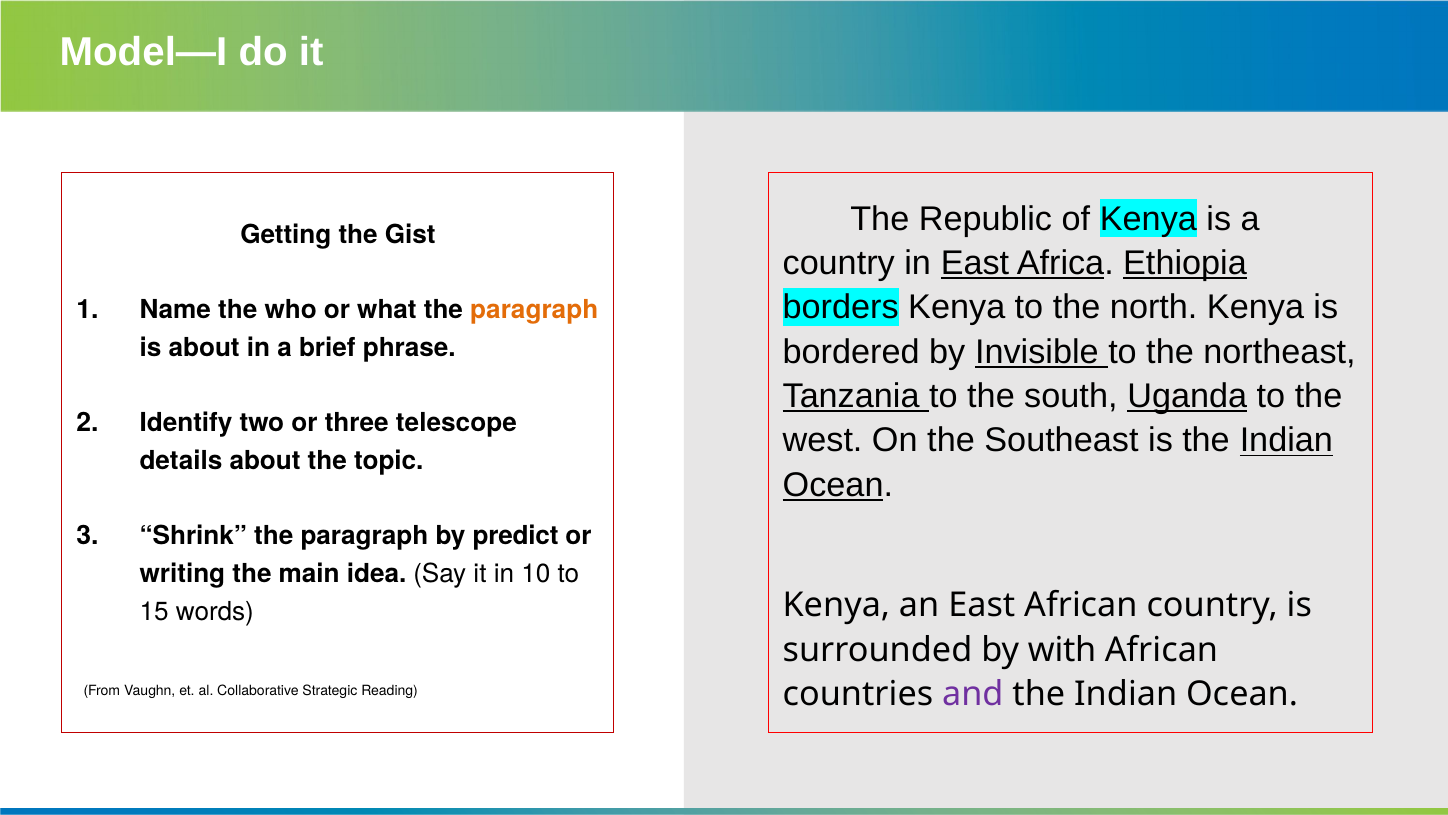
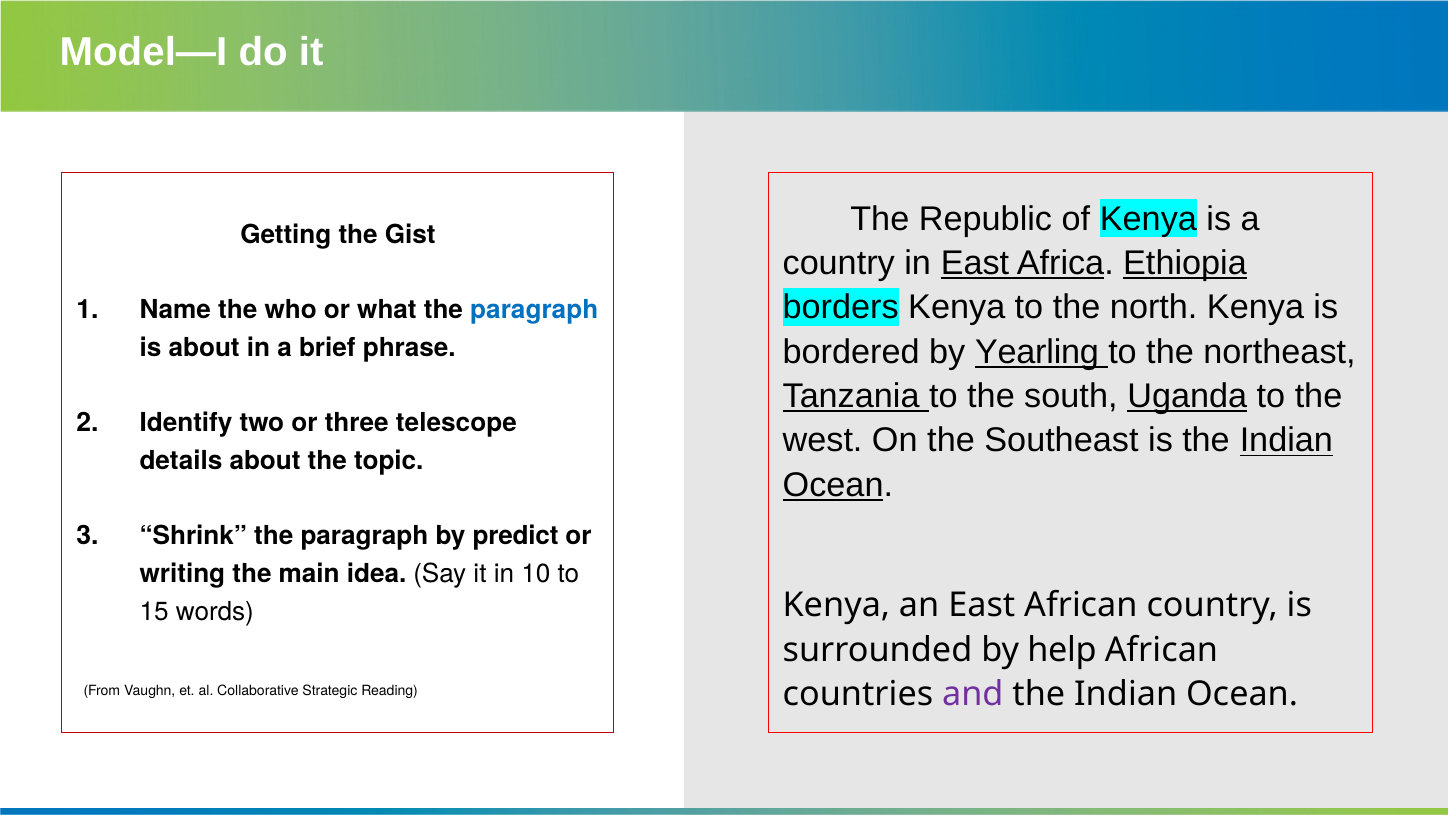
paragraph colour: orange -> blue (534, 310)
Invisible: Invisible -> Yearling (1037, 352)
with: with -> help (1062, 649)
